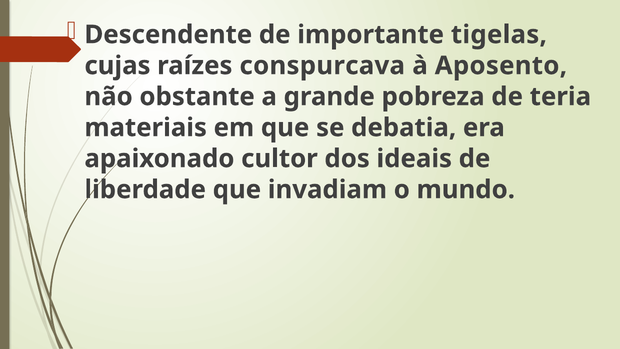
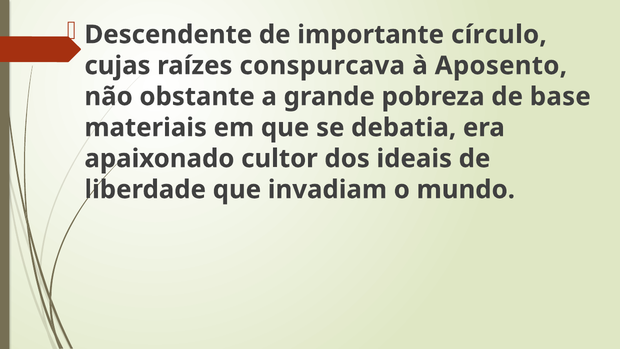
tigelas: tigelas -> círculo (499, 35)
teria: teria -> base (560, 97)
